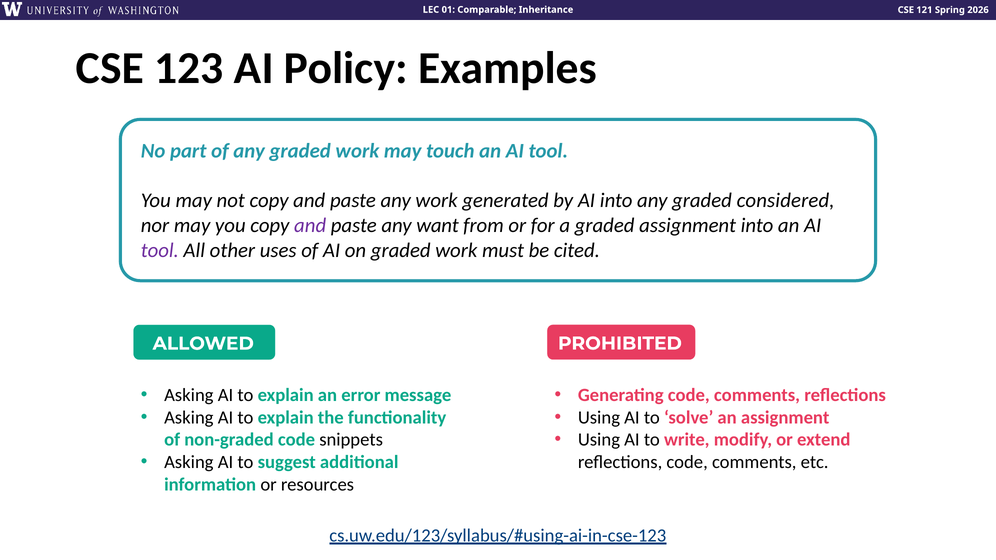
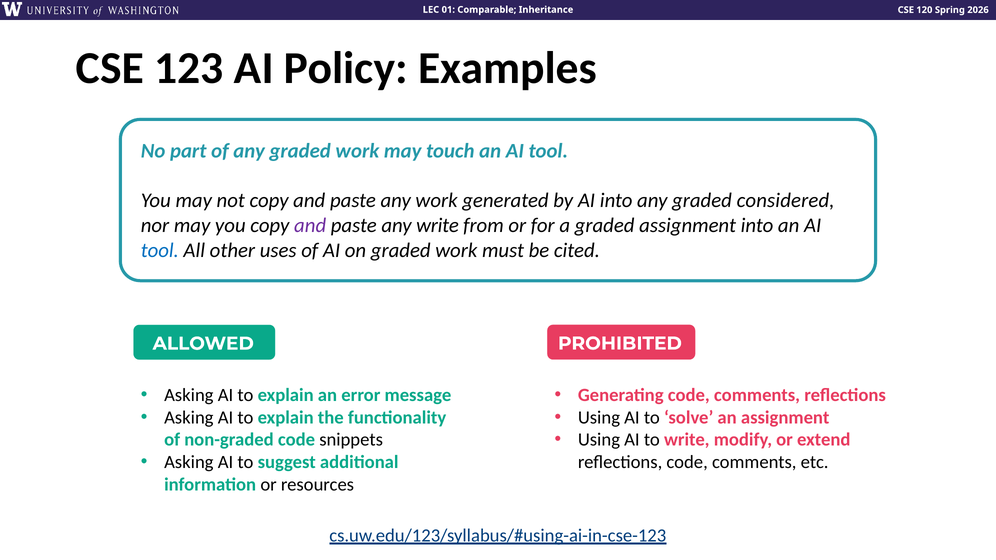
121: 121 -> 120 (924, 10)
any want: want -> write (438, 226)
tool colour: purple -> blue (160, 251)
